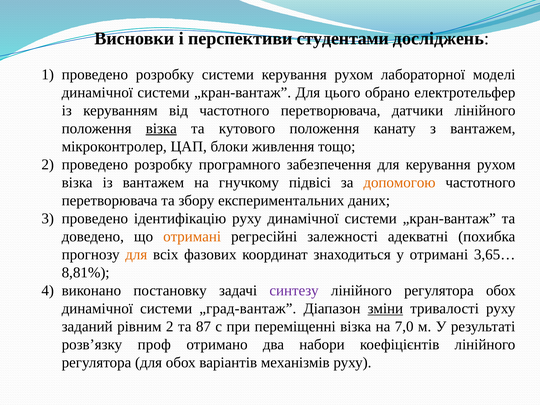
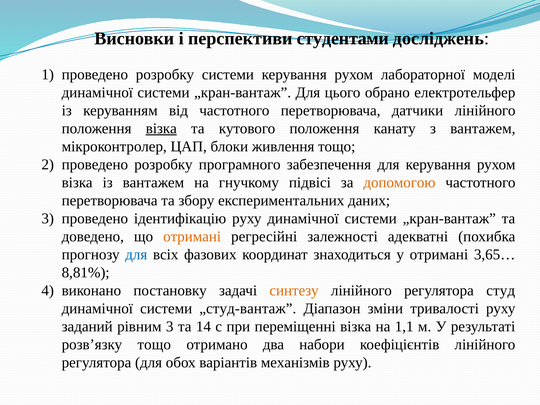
для colour: orange -> blue (136, 254)
синтезу colour: purple -> orange (294, 290)
регулятора обох: обох -> студ (501, 290)
„град-вантаж: „град-вантаж -> „студ-вантаж (248, 309)
зміни underline: present -> none (385, 309)
рівним 2: 2 -> 3 (170, 327)
87: 87 -> 14 (203, 327)
7,0: 7,0 -> 1,1 (404, 327)
розв’язку проф: проф -> тощо (154, 345)
